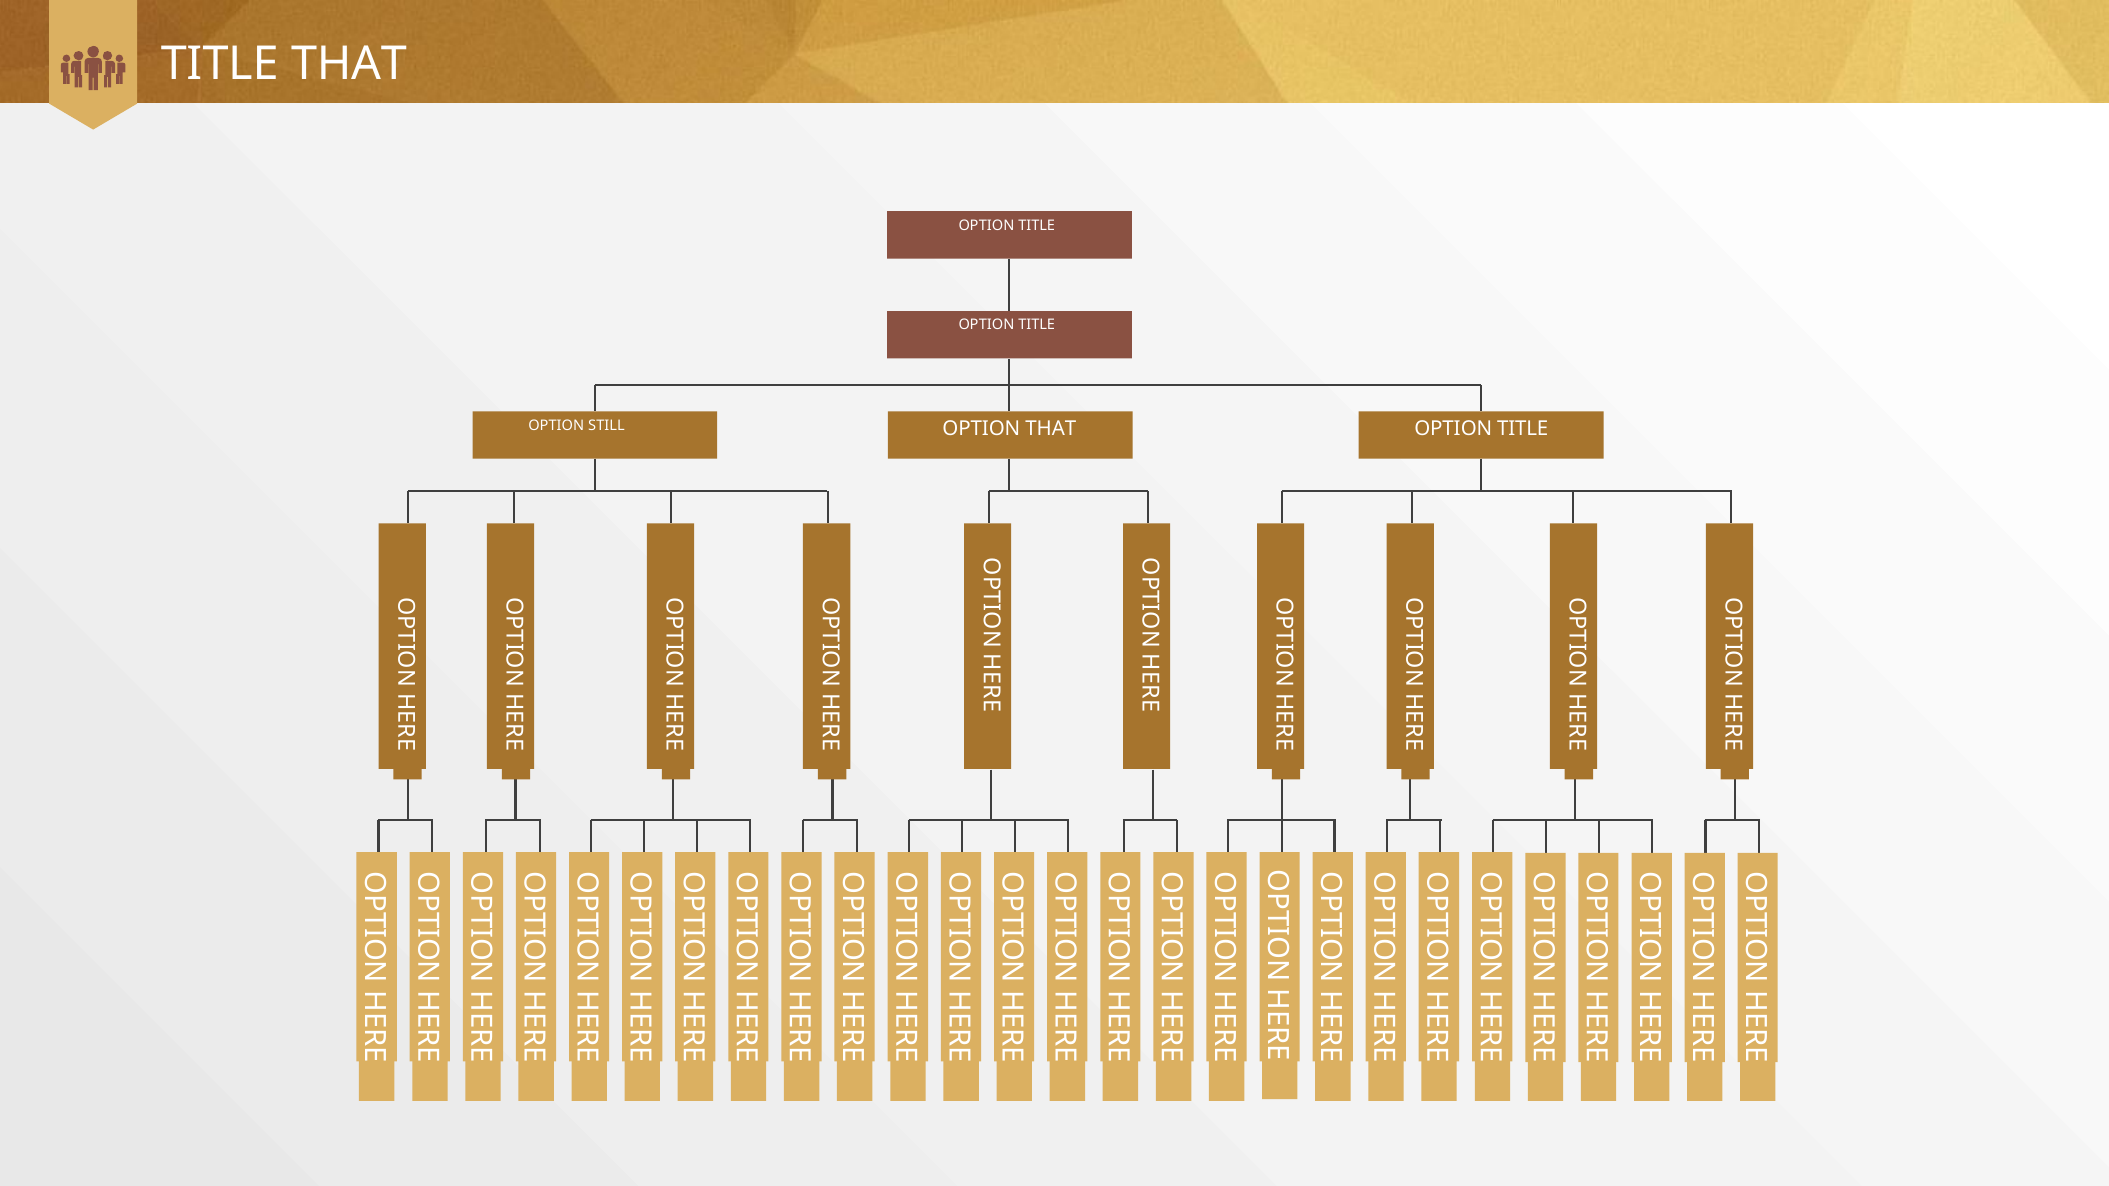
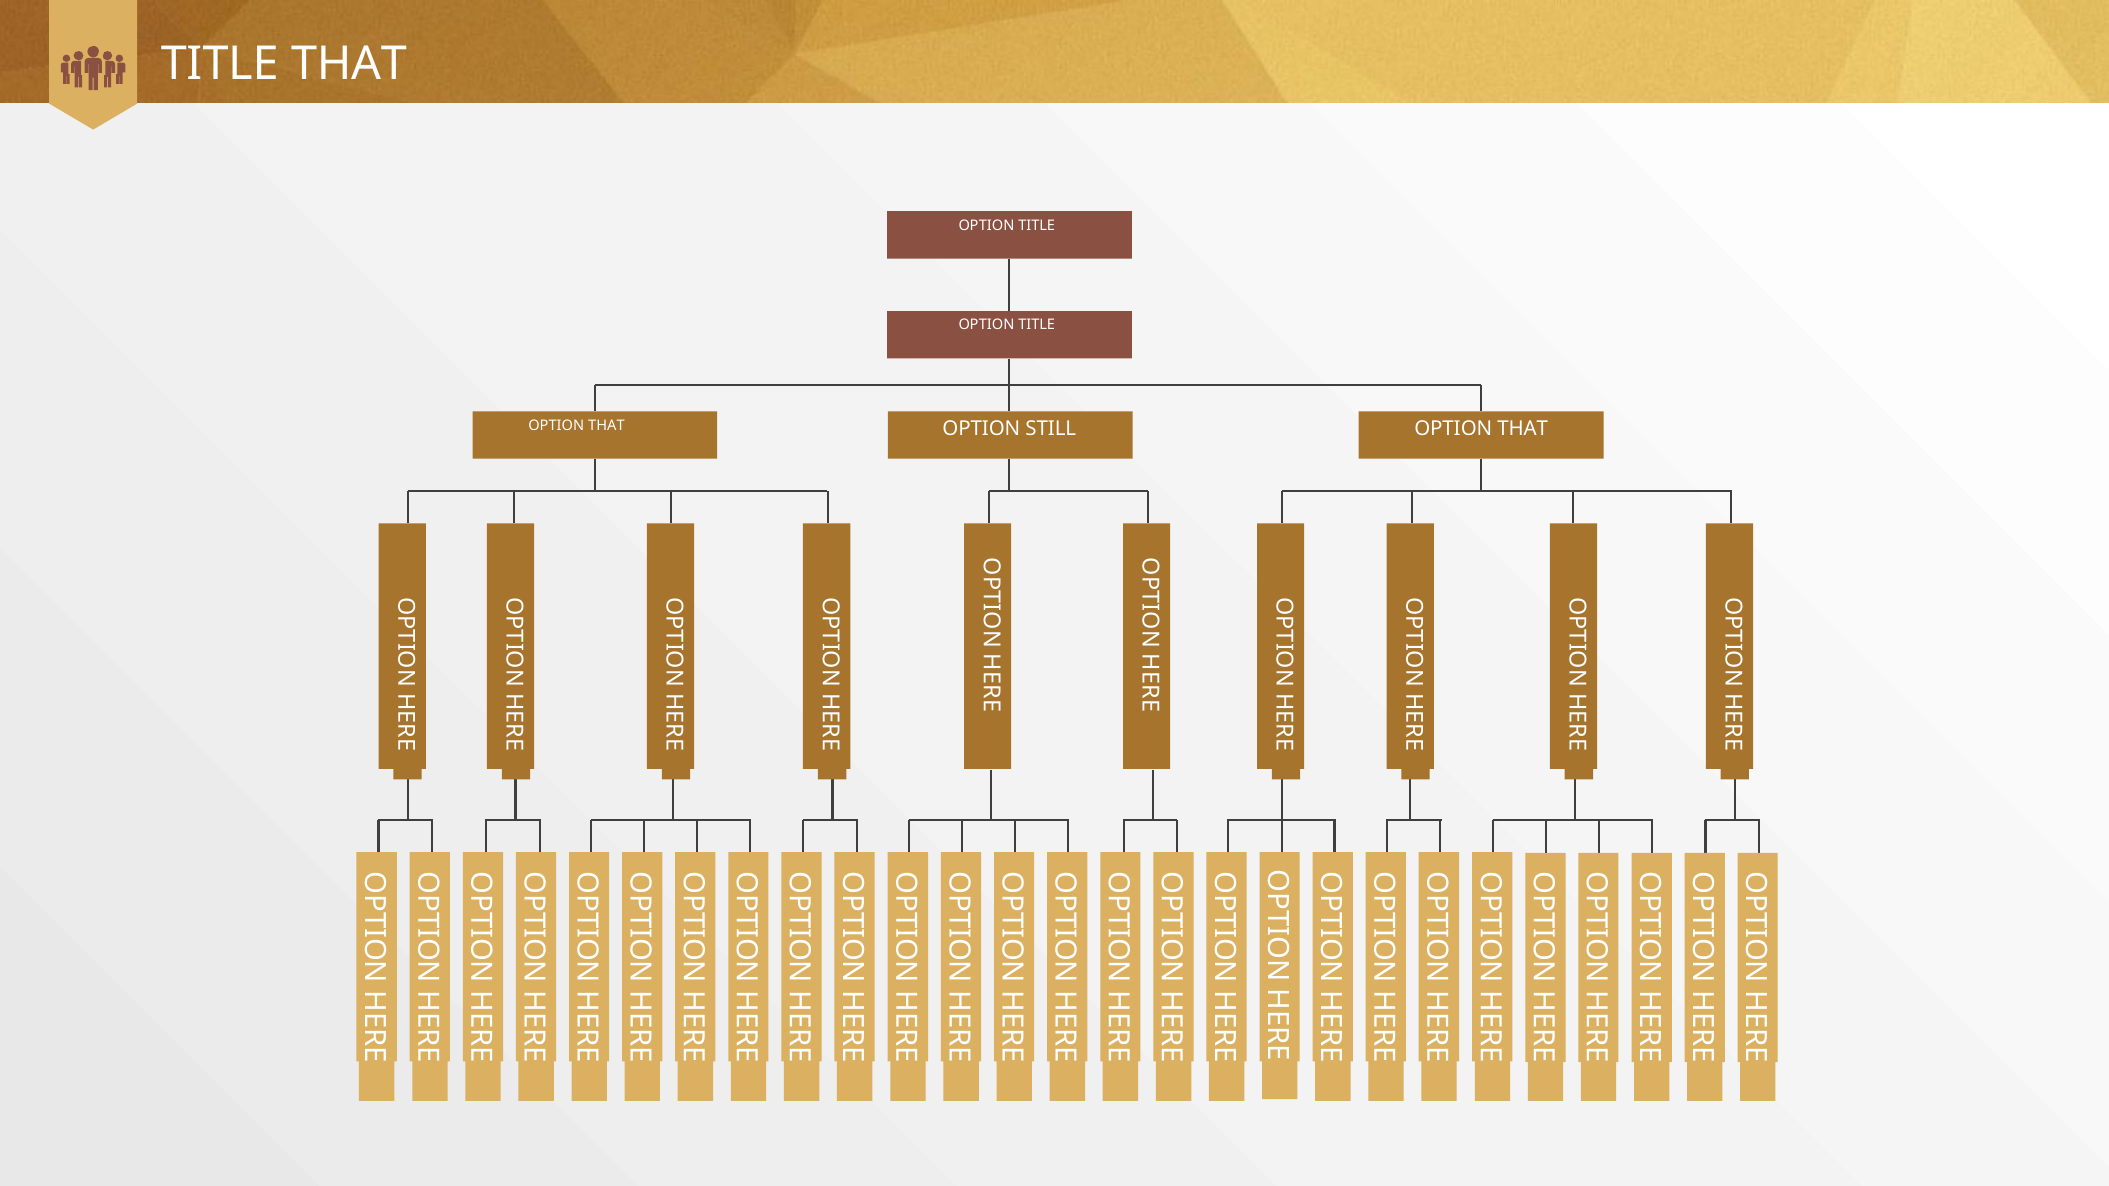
STILL: STILL -> THAT (606, 425)
OPTION THAT: THAT -> STILL (1051, 429)
TITLE: TITLE -> THAT (1523, 429)
